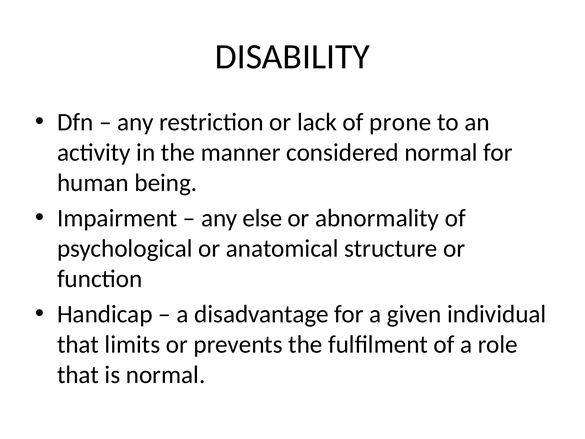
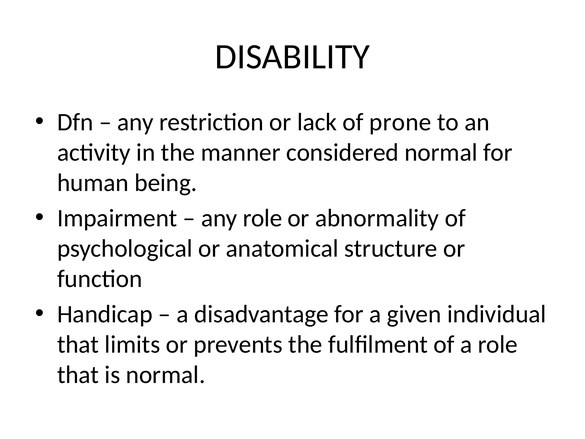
any else: else -> role (262, 218)
